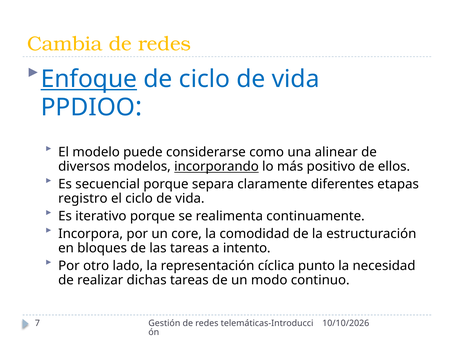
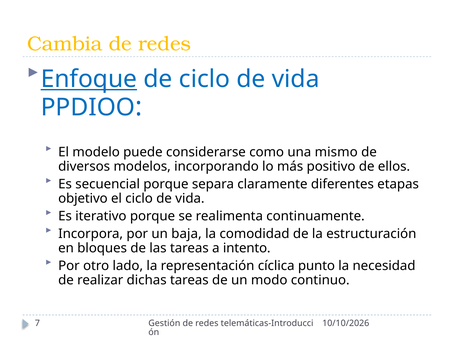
alinear: alinear -> mismo (336, 153)
incorporando underline: present -> none (216, 167)
registro: registro -> objetivo (83, 199)
core: core -> baja (186, 234)
